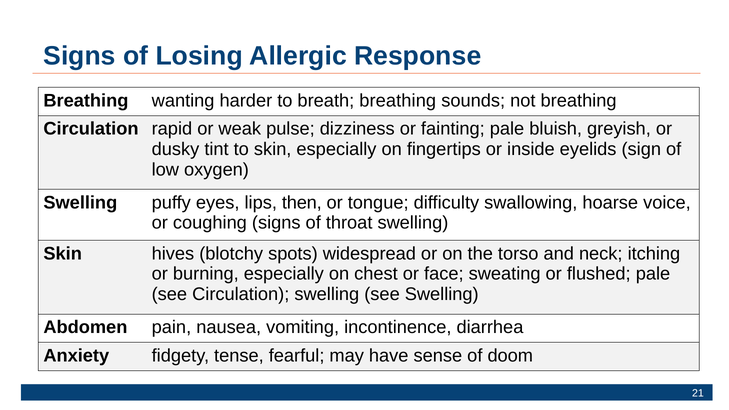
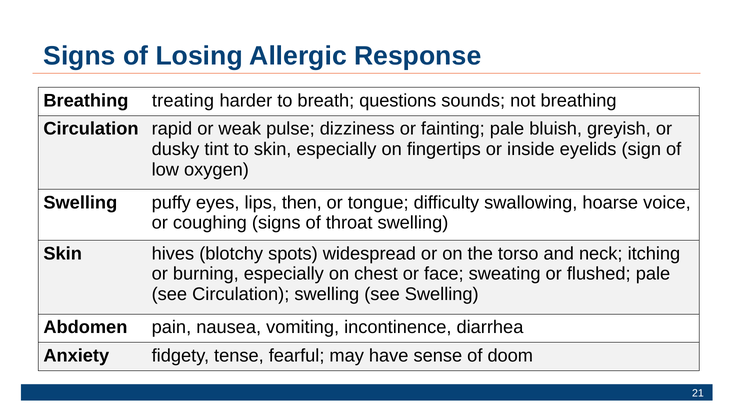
wanting: wanting -> treating (183, 101)
breath breathing: breathing -> questions (398, 101)
